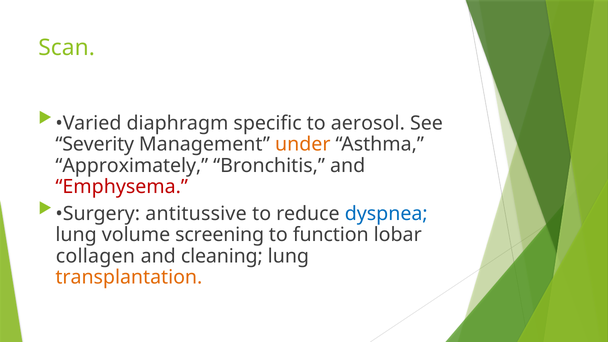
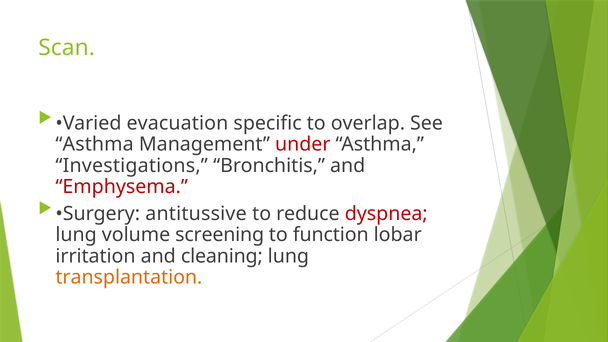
diaphragm: diaphragm -> evacuation (177, 123)
aerosol: aerosol -> overlap (368, 123)
Severity: Severity -> Asthma (95, 144)
under colour: orange -> red (303, 144)
Approximately: Approximately -> Investigations (132, 166)
dyspnea colour: blue -> red (386, 214)
collagen: collagen -> irritation (96, 256)
